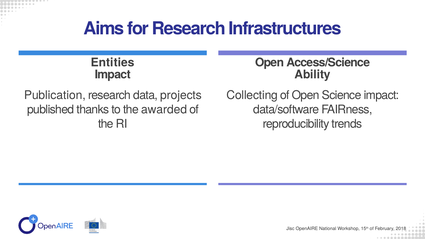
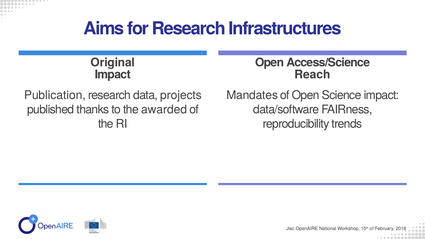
Entities: Entities -> Original (113, 62)
Ability: Ability -> Reach (313, 75)
Collecting: Collecting -> Mandates (252, 95)
